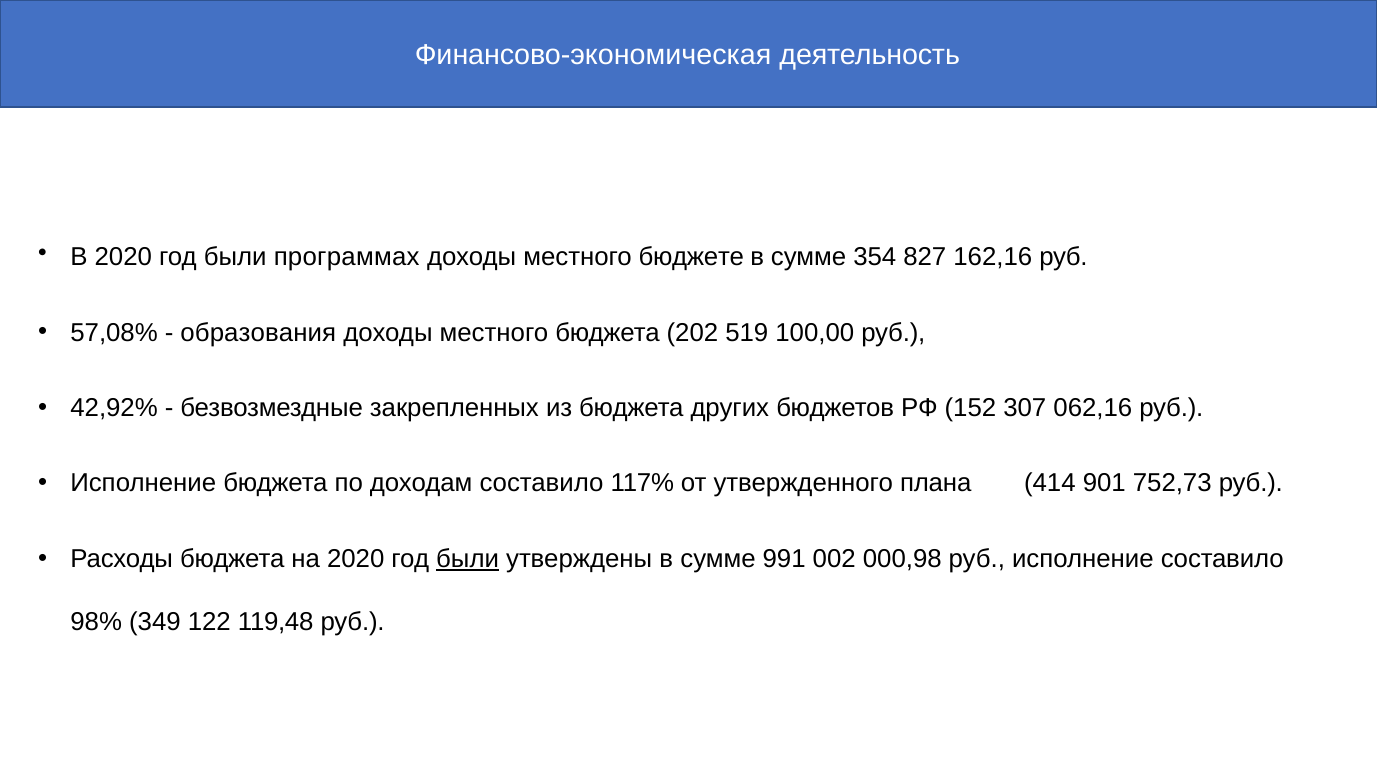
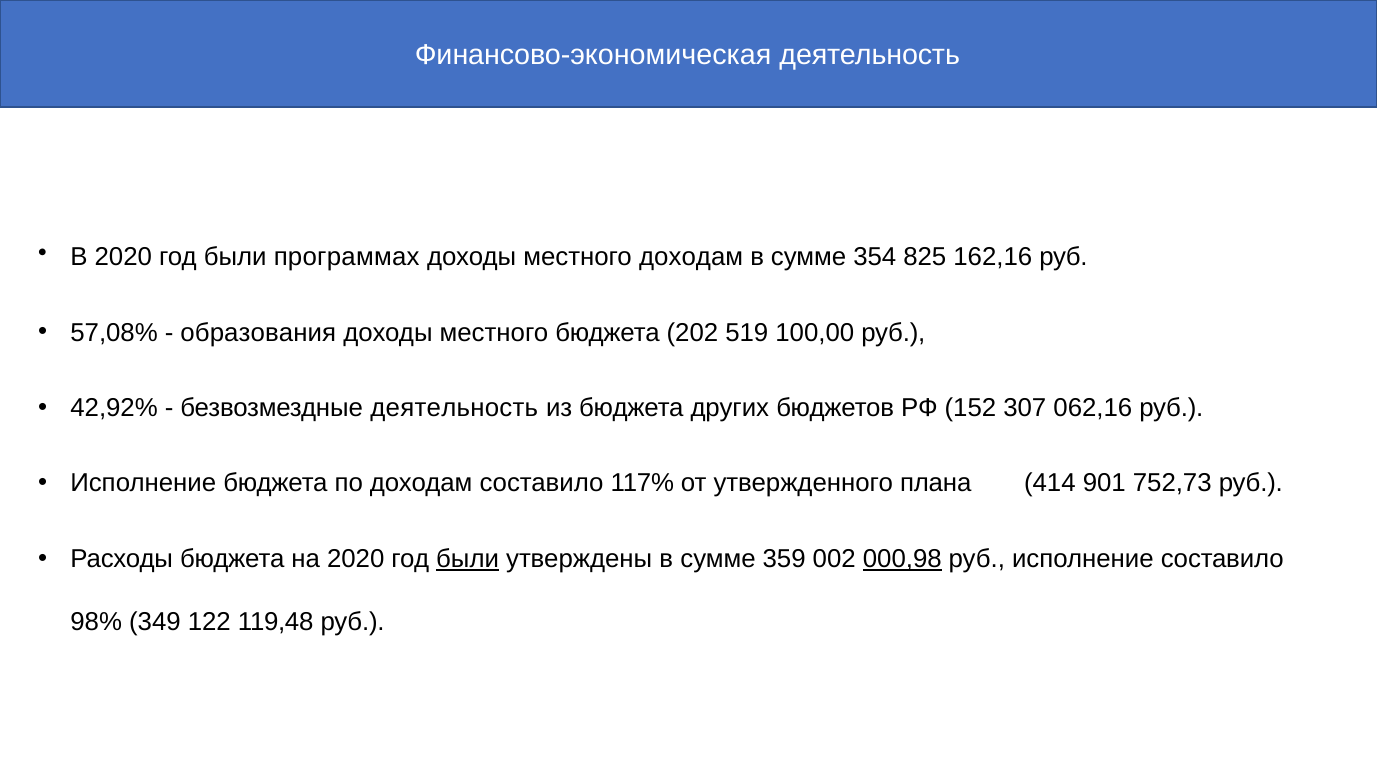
местного бюджете: бюджете -> доходам (691, 257)
827: 827 -> 825 (925, 257)
безвозмездные закрепленных: закрепленных -> деятельность (454, 408)
991: 991 -> 359 (784, 559)
000,98 underline: none -> present (902, 559)
